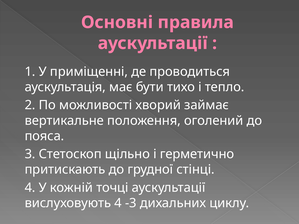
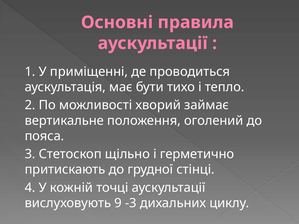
вислуховують 4: 4 -> 9 (118, 203)
